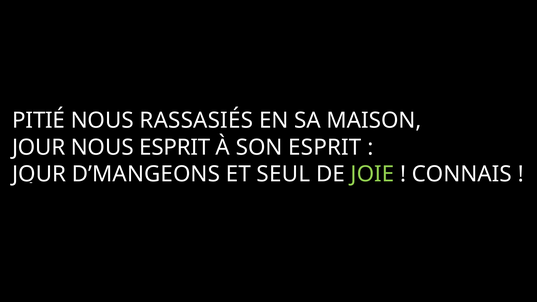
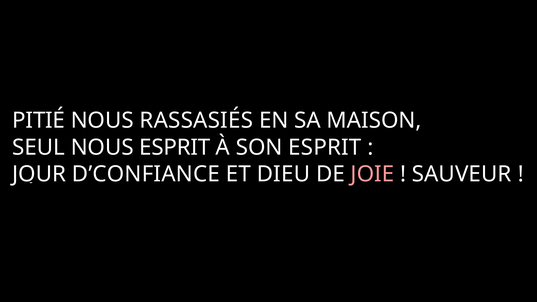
JOUR: JOUR -> SEUL (39, 147)
D’MANGEONS: D’MANGEONS -> D’CONFIANCE (146, 174)
SEUL: SEUL -> DIEU (283, 174)
JOIE colour: light green -> pink (372, 174)
CONNAIS: CONNAIS -> SAUVEUR (462, 174)
